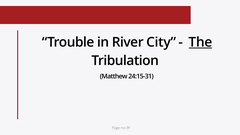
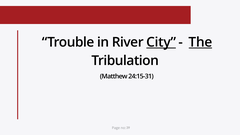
City underline: none -> present (161, 42)
